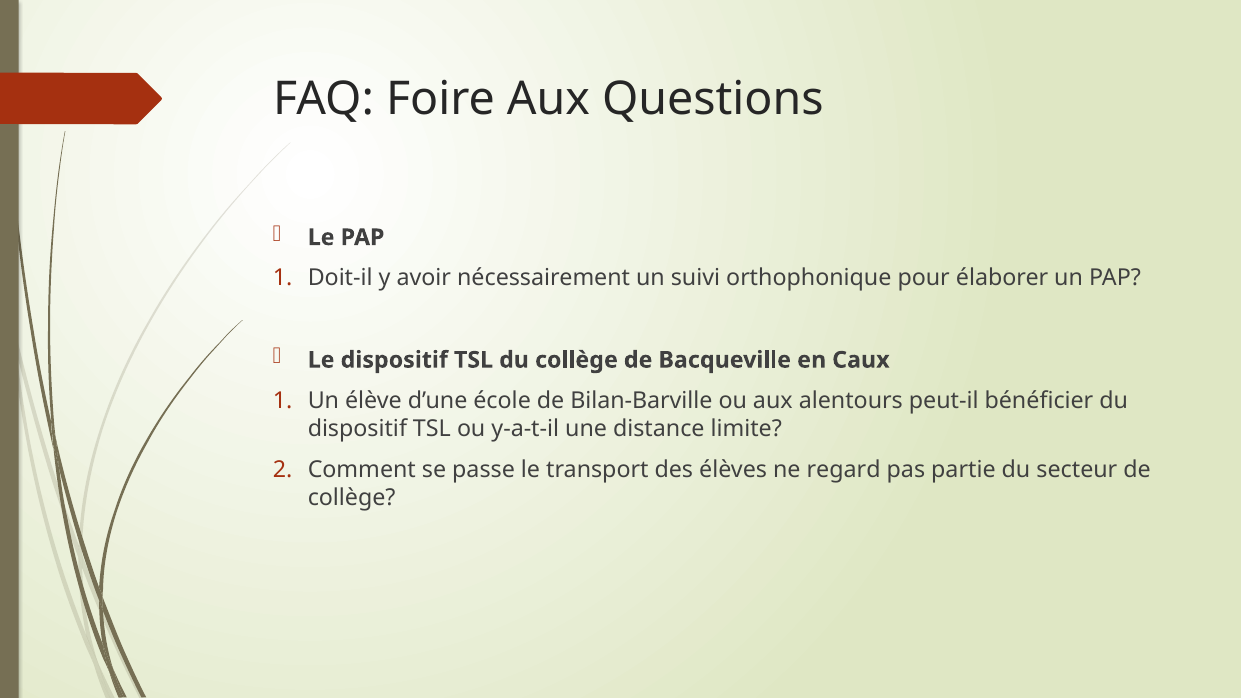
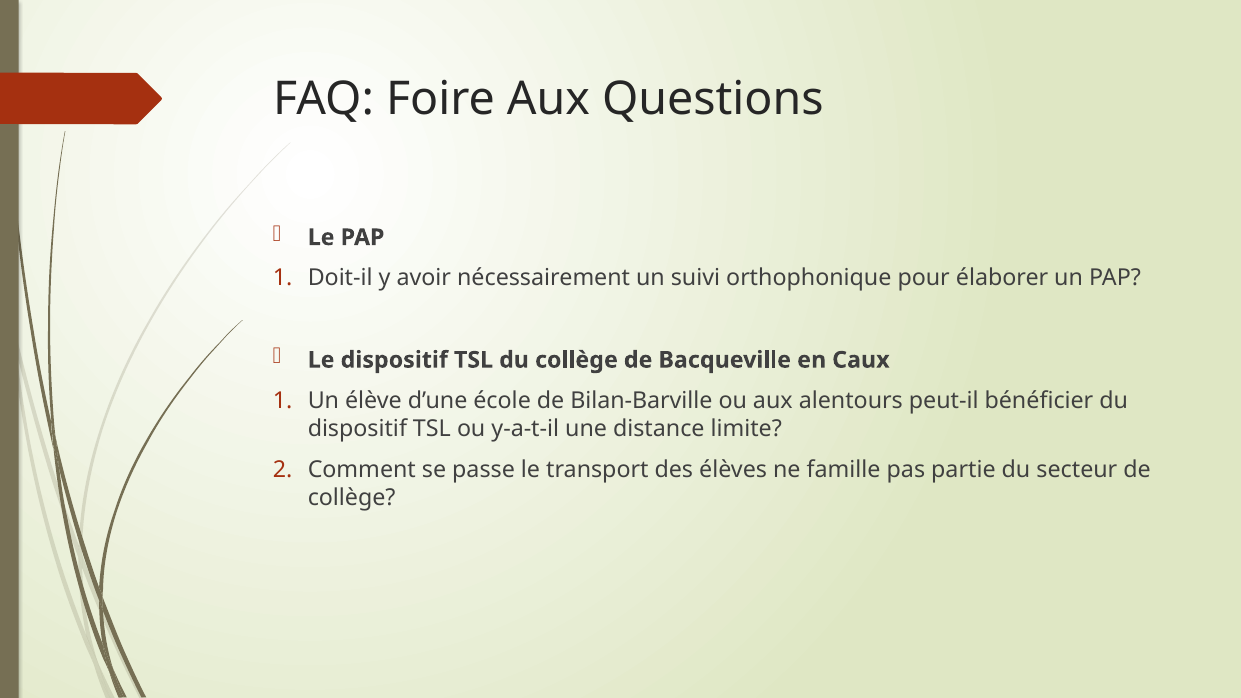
regard: regard -> famille (844, 470)
